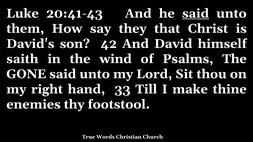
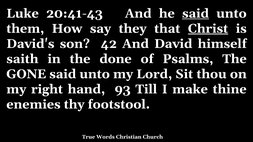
Christ underline: none -> present (208, 29)
wind: wind -> done (116, 59)
33: 33 -> 93 (123, 89)
